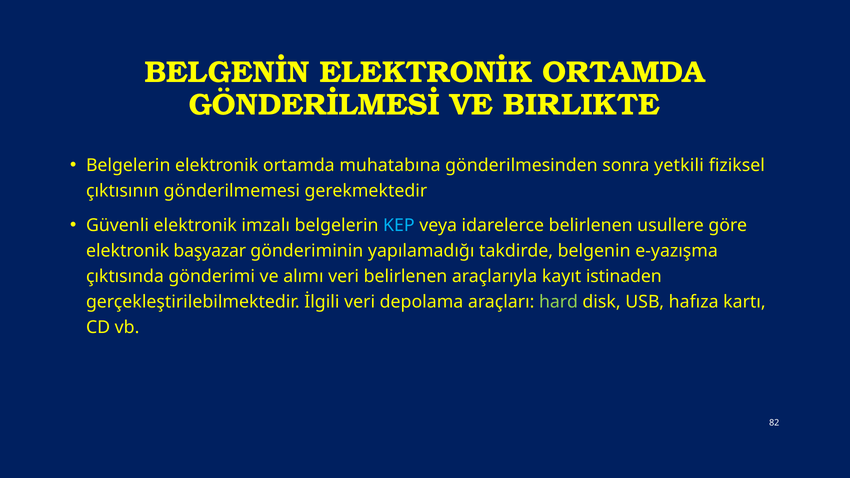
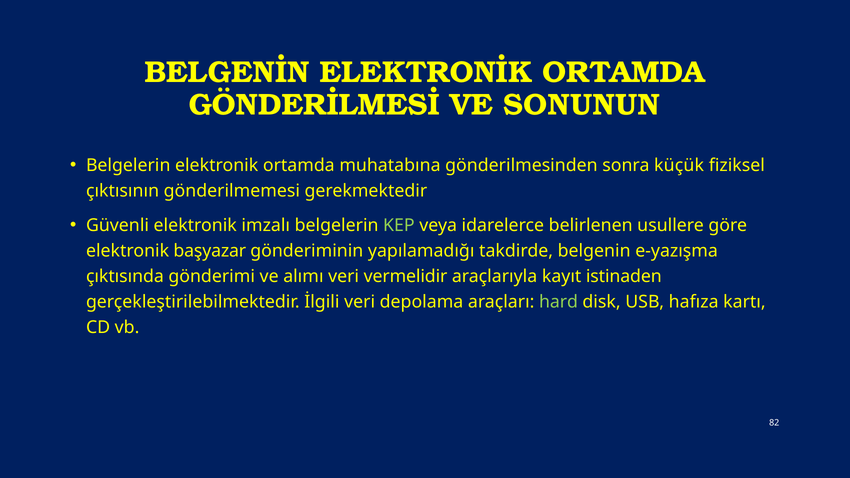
BIRLIKTE: BIRLIKTE -> SONUNUN (582, 105)
yetkili: yetkili -> küçük (679, 165)
KEP colour: light blue -> light green (399, 225)
veri belirlenen: belirlenen -> vermelidir (406, 276)
